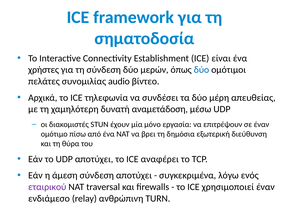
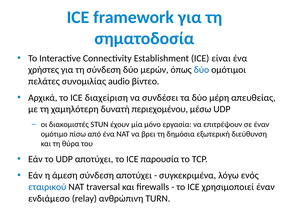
τηλεφωνία: τηλεφωνία -> διαχείριση (106, 98)
αναμετάδοση: αναμετάδοση -> περιεχομένου (160, 110)
αναφέρει: αναφέρει -> παρουσία (160, 160)
εταιρικού colour: purple -> blue (47, 188)
